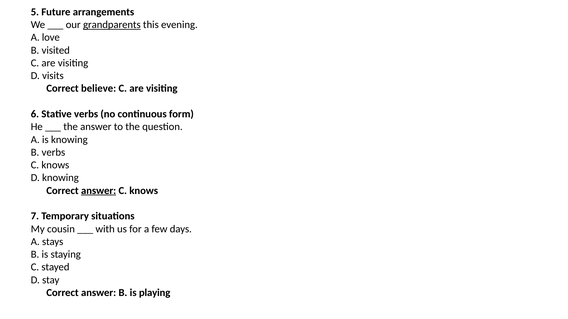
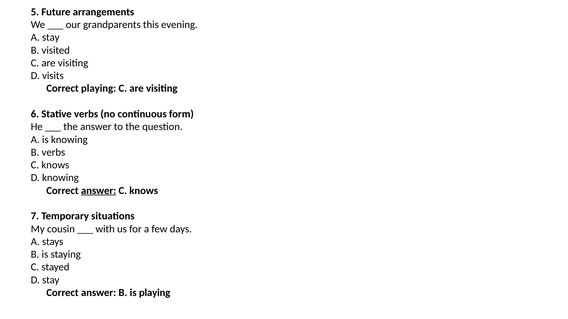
grandparents underline: present -> none (112, 25)
A love: love -> stay (51, 38)
believe: believe -> playing (99, 89)
